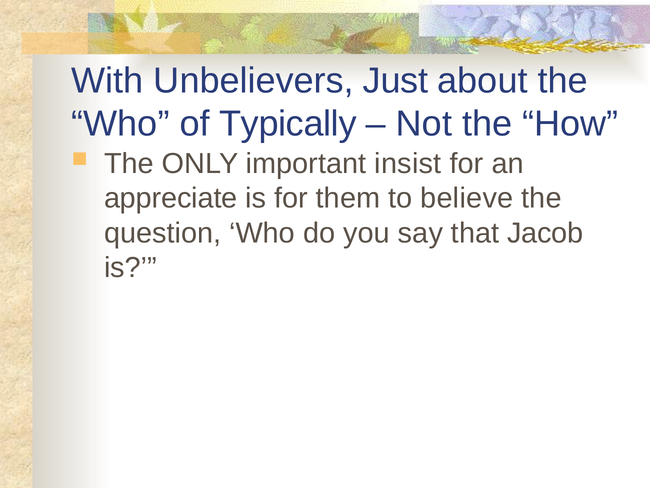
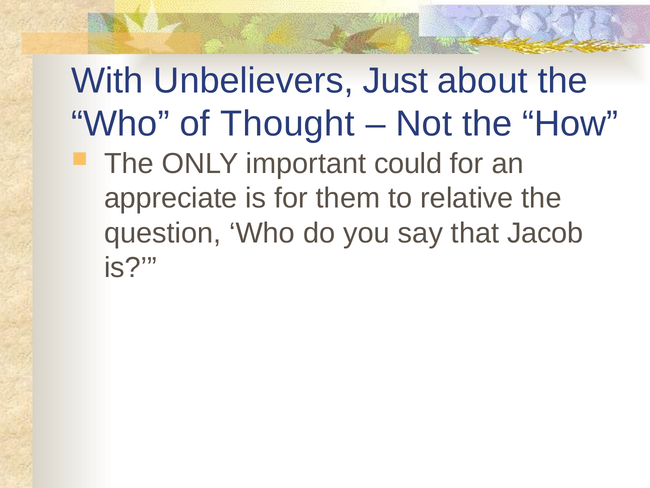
Typically: Typically -> Thought (288, 124)
insist: insist -> could (408, 163)
believe: believe -> relative (467, 198)
